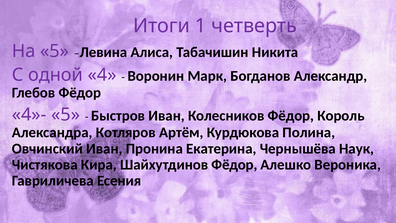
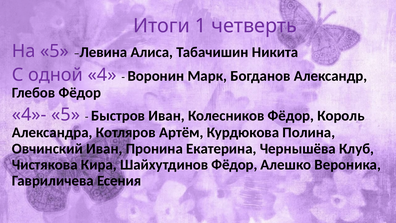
Наук: Наук -> Клуб (357, 148)
